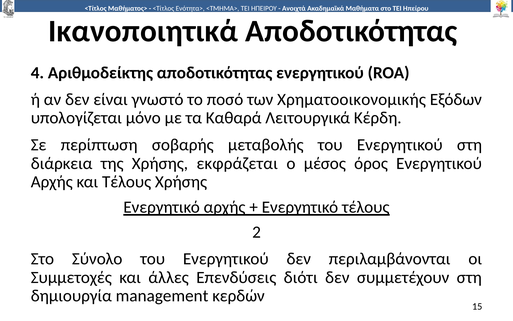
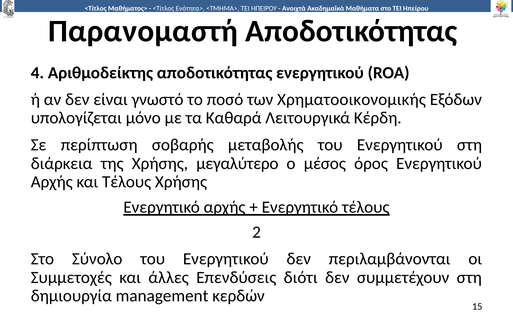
Ικανοποιητικά: Ικανοποιητικά -> Παρανομαστή (143, 31)
εκφράζεται: εκφράζεται -> μεγαλύτερο (237, 163)
